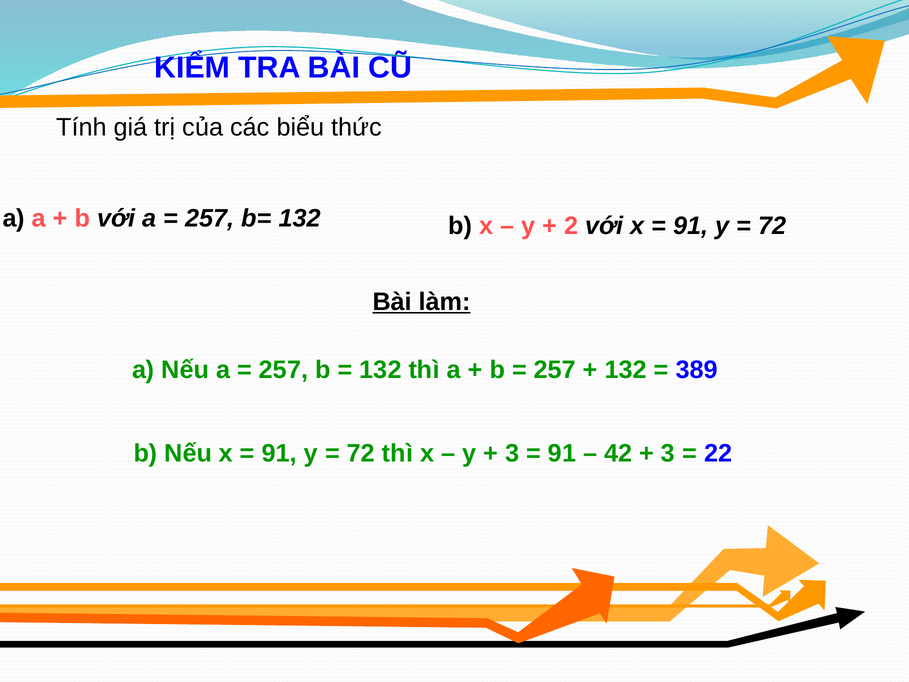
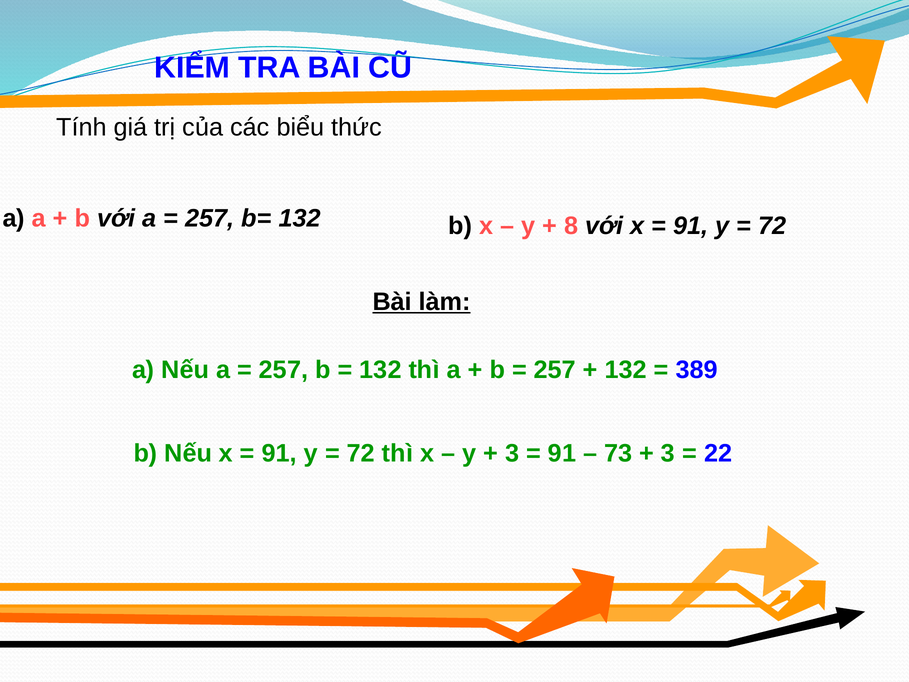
2: 2 -> 8 (571, 226)
42: 42 -> 73 (618, 453)
